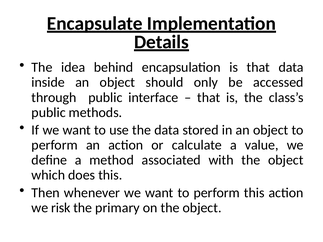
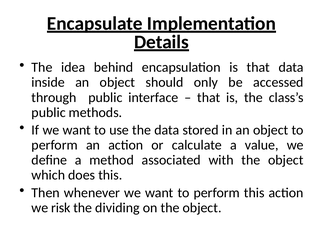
primary: primary -> dividing (117, 208)
